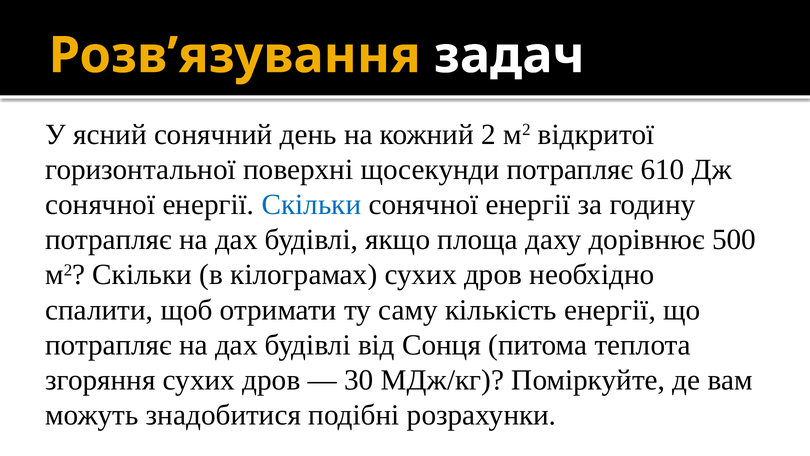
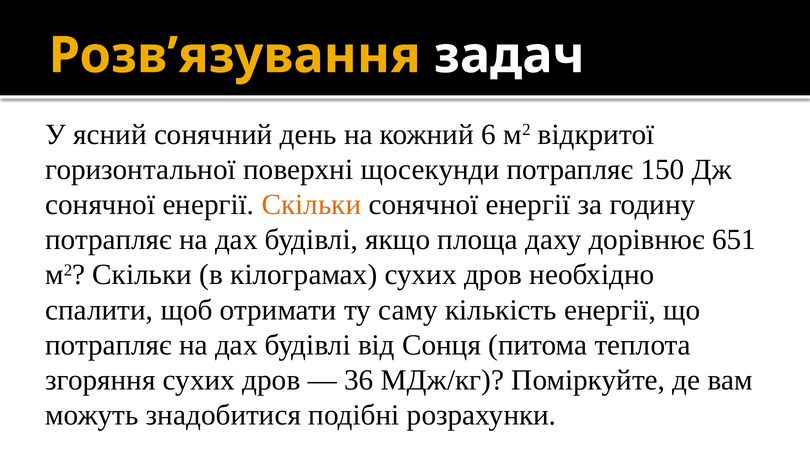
2: 2 -> 6 (488, 134)
610: 610 -> 150 (663, 169)
Скільки colour: blue -> orange (311, 204)
500: 500 -> 651 (734, 240)
30: 30 -> 36 (359, 380)
